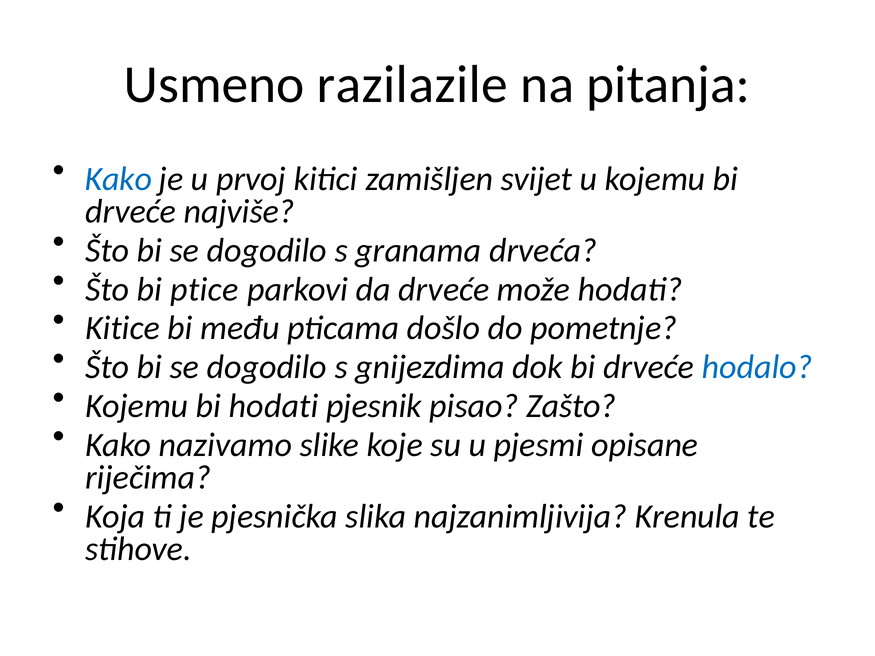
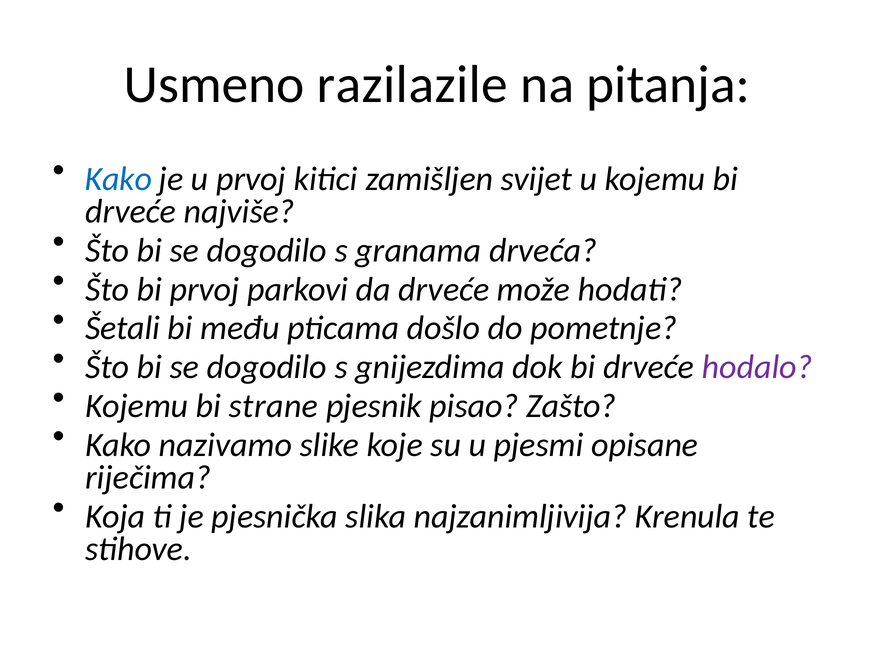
bi ptice: ptice -> prvoj (205, 289)
Kitice: Kitice -> Šetali (123, 328)
hodalo colour: blue -> purple (757, 367)
bi hodati: hodati -> strane (273, 406)
